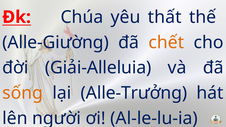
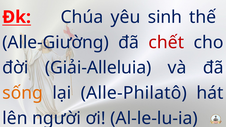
thất: thất -> sinh (165, 17)
chết colour: orange -> red (166, 42)
Alle-Trưởng: Alle-Trưởng -> Alle-Philatô (134, 93)
